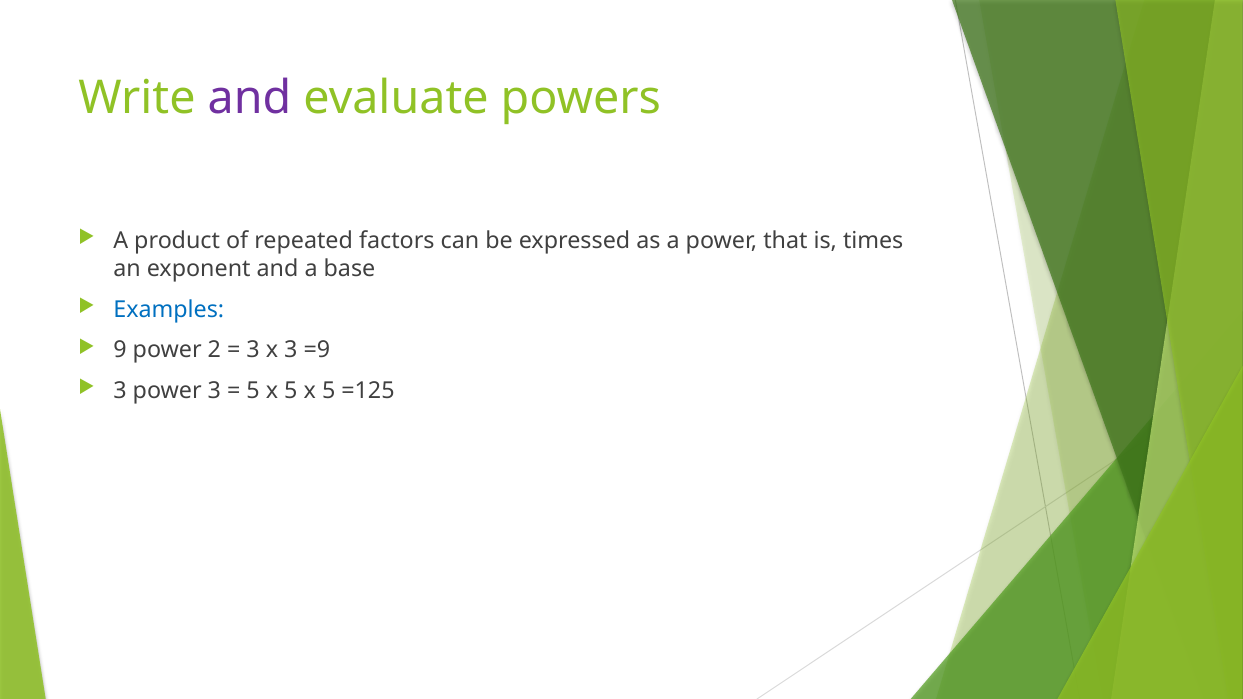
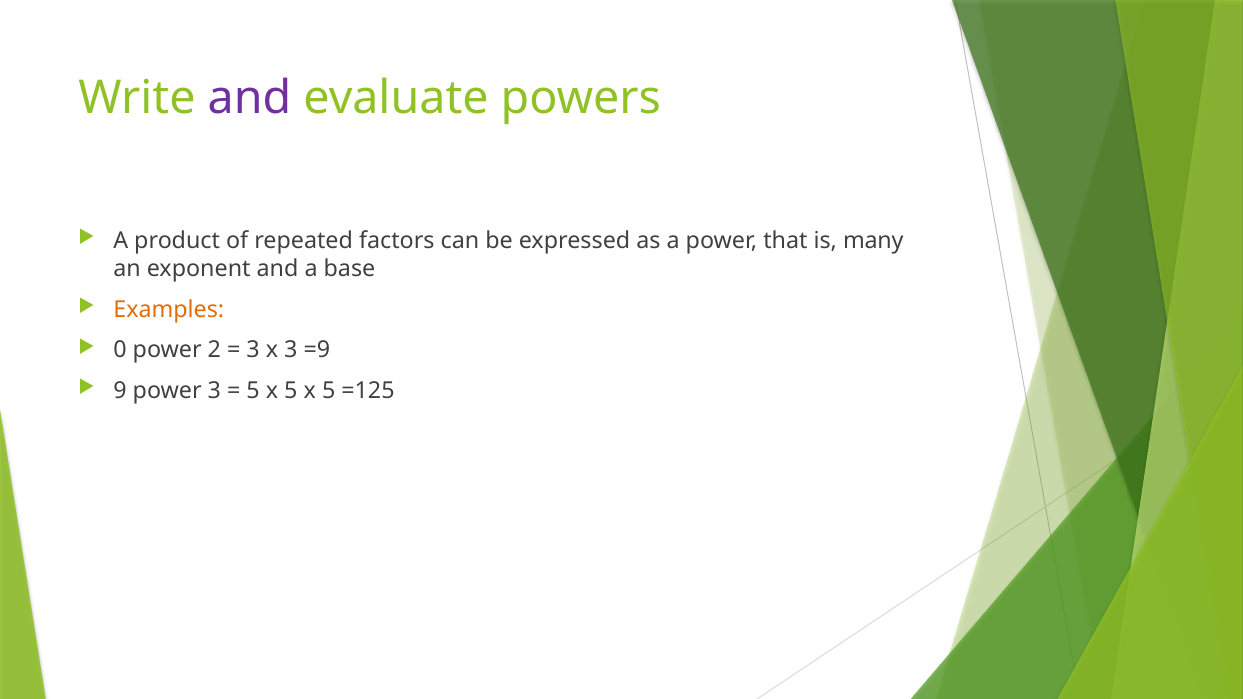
times: times -> many (873, 241)
Examples colour: blue -> orange (169, 309)
9: 9 -> 0 (120, 350)
3: 3 -> 9 (120, 391)
